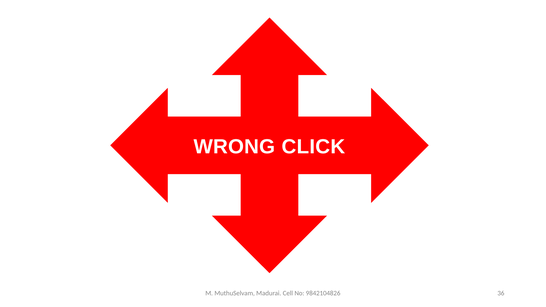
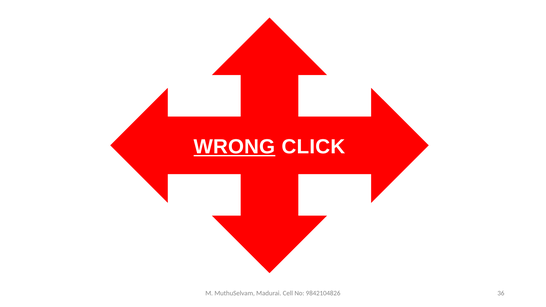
WRONG underline: none -> present (234, 147)
